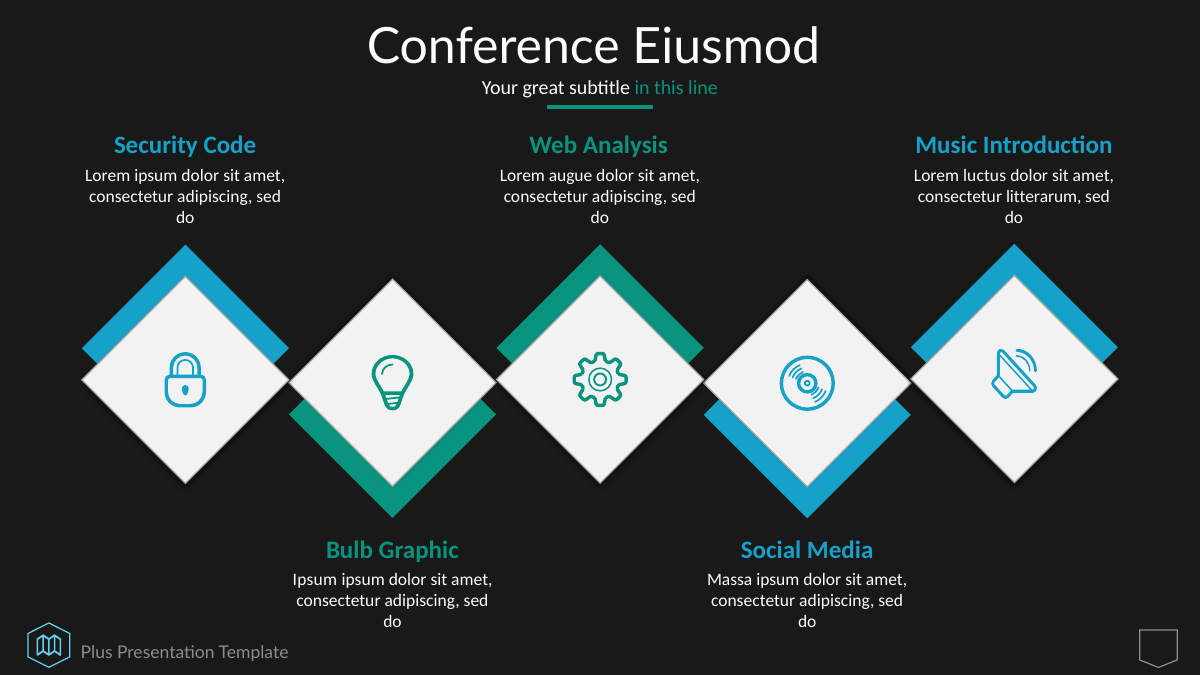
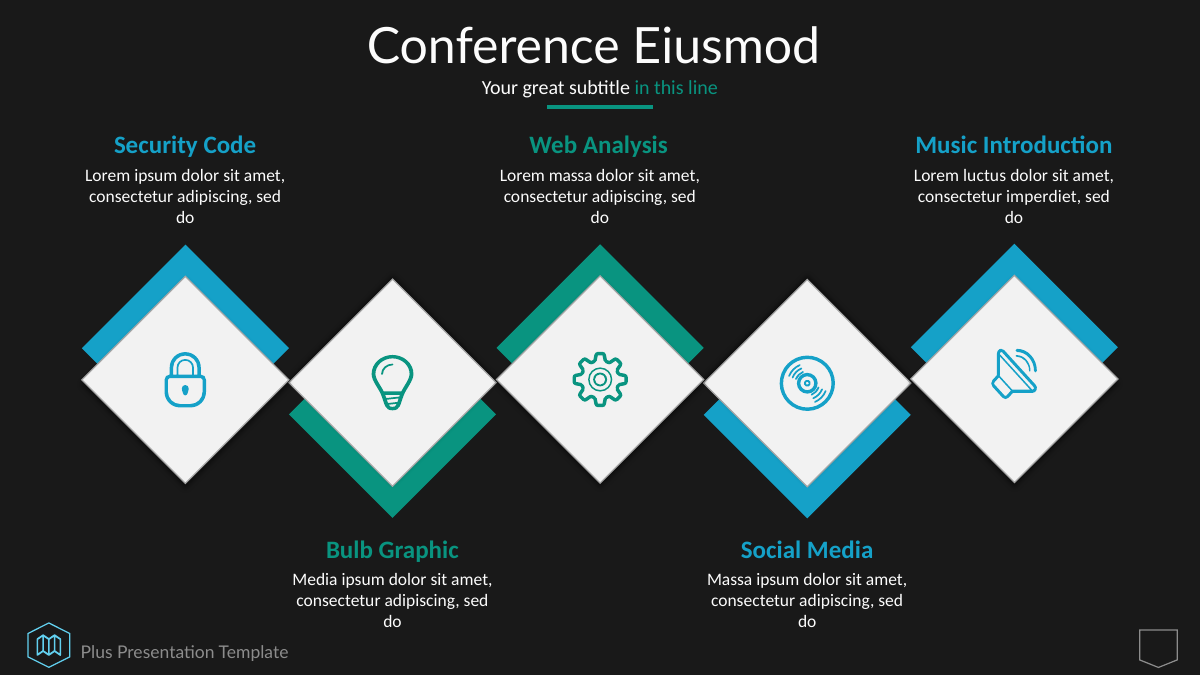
Lorem augue: augue -> massa (571, 175)
litterarum: litterarum -> imperdiet (1044, 196)
Ipsum: Ipsum -> Media (315, 580)
